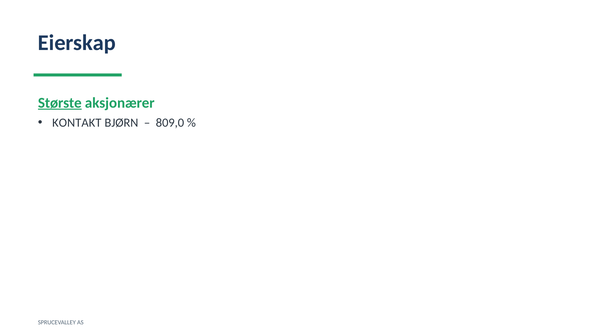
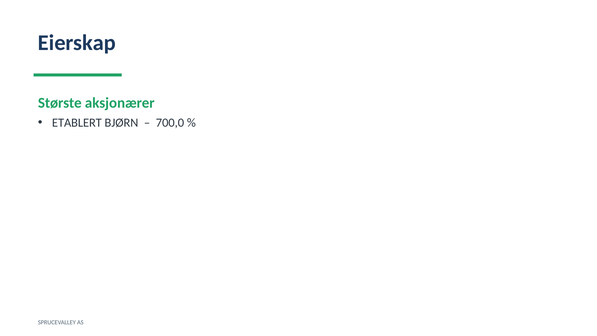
Største underline: present -> none (60, 103)
KONTAKT: KONTAKT -> ETABLERT (77, 123)
809,0: 809,0 -> 700,0 (170, 123)
